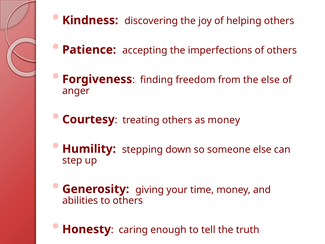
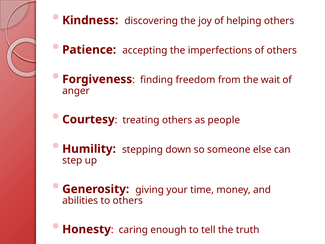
the else: else -> wait (270, 80)
as money: money -> people (224, 120)
